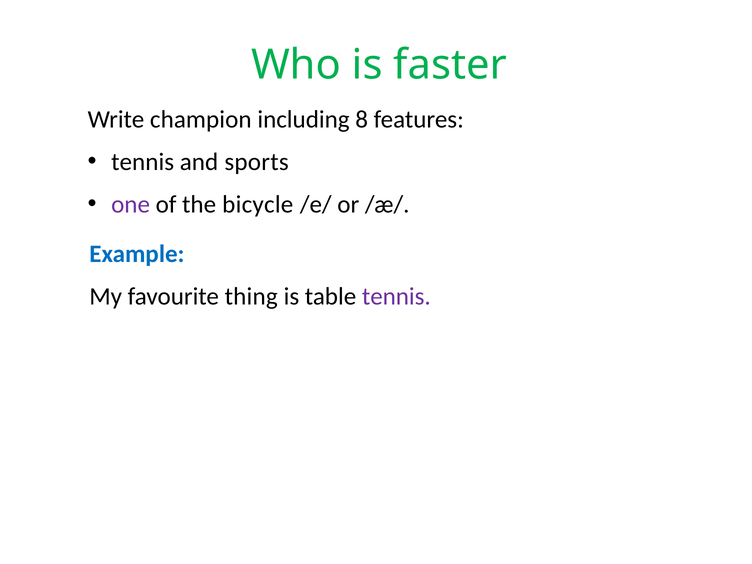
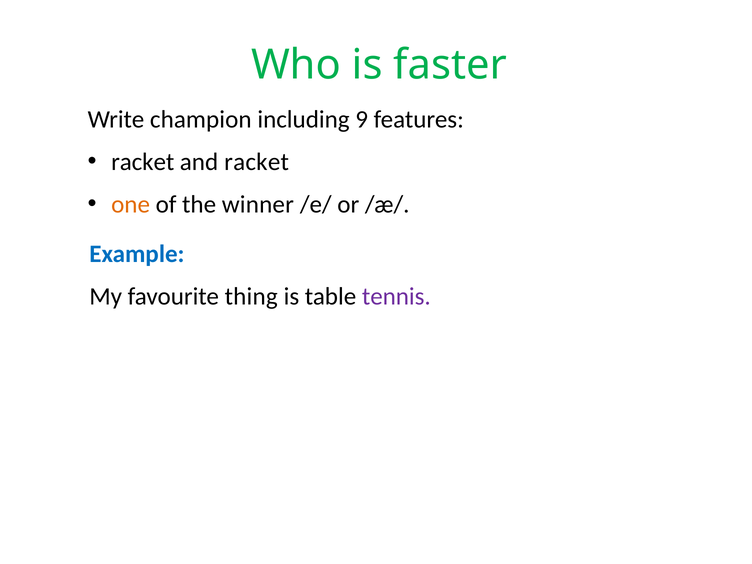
8: 8 -> 9 (362, 119)
tennis: tennis -> racket (143, 162)
and sports: sports -> racket (257, 162)
one colour: purple -> orange (131, 205)
bicycle: bicycle -> winner (258, 205)
